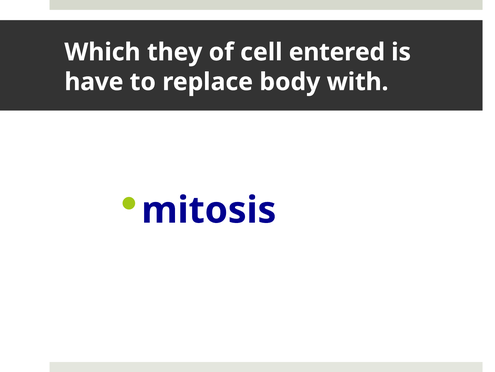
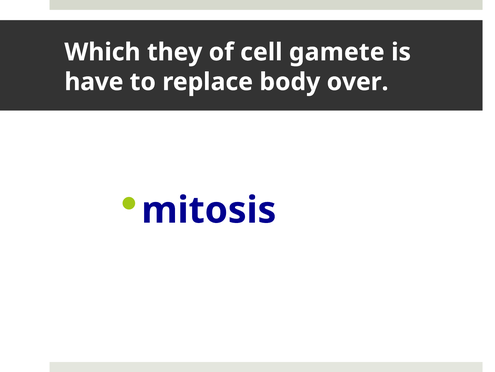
entered: entered -> gamete (337, 52)
with: with -> over (358, 82)
